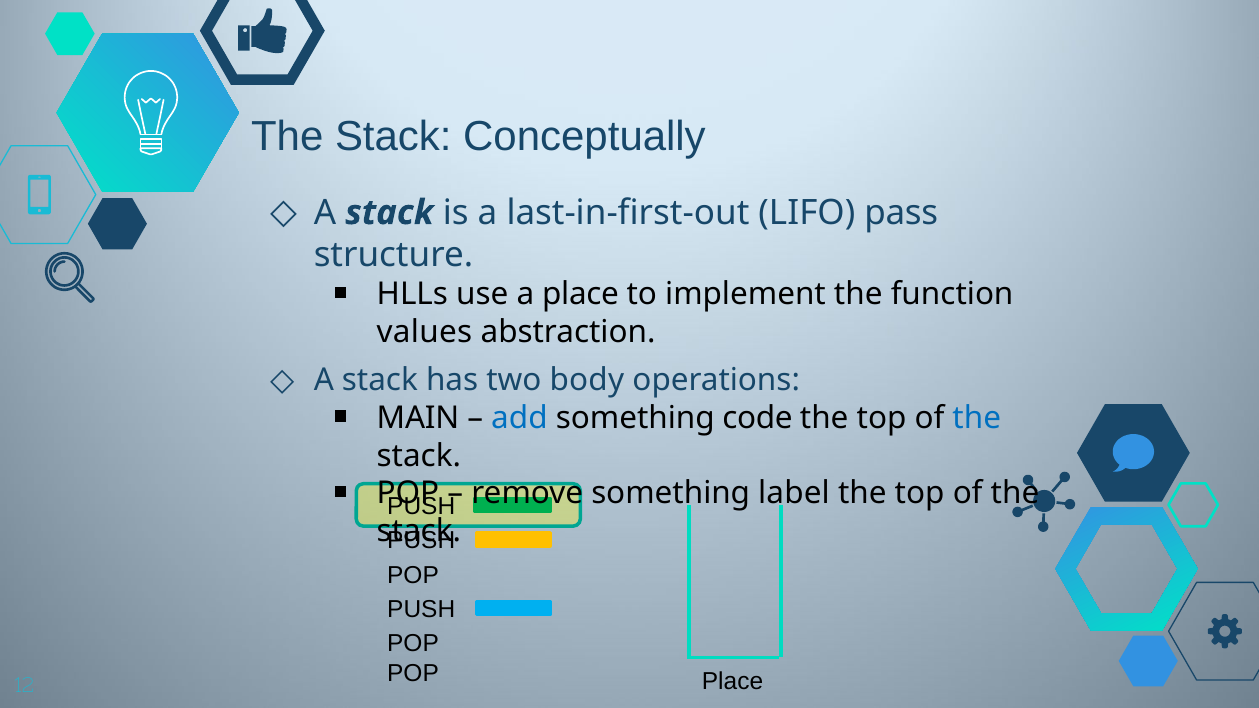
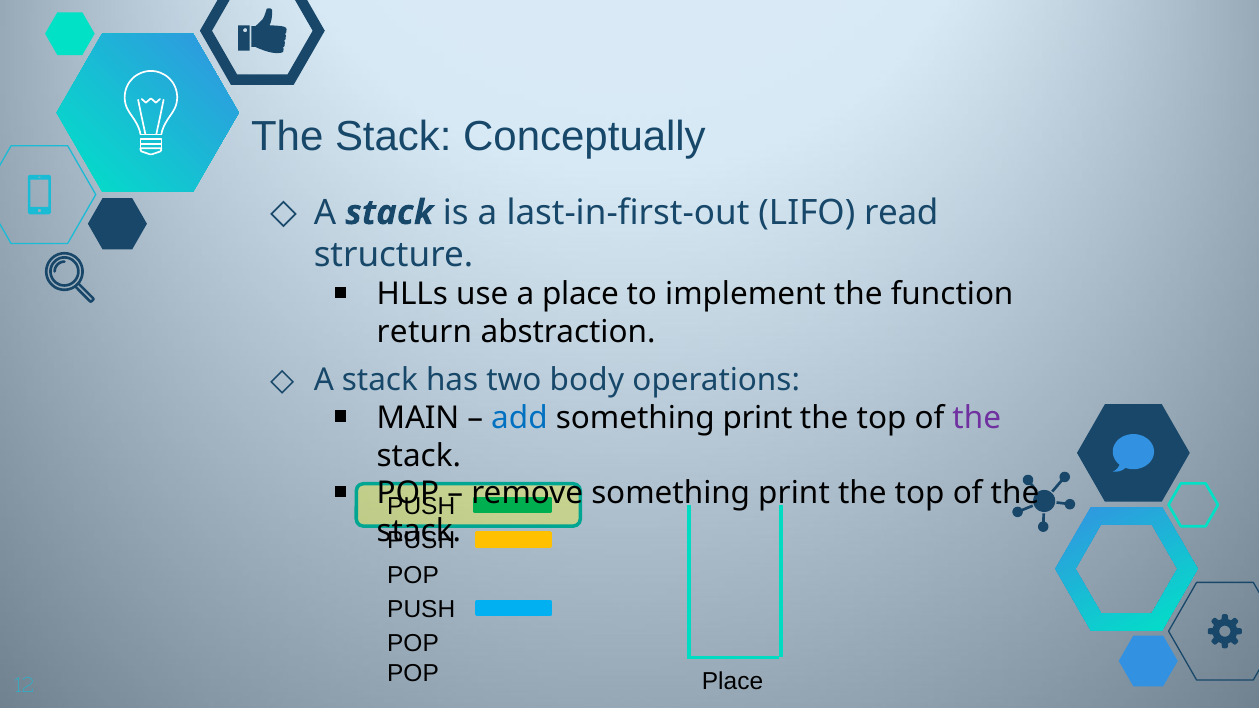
pass: pass -> read (901, 213)
values: values -> return (424, 332)
code: code -> print (758, 418)
the colour: blue -> purple (977, 418)
remove something label: label -> print (794, 494)
